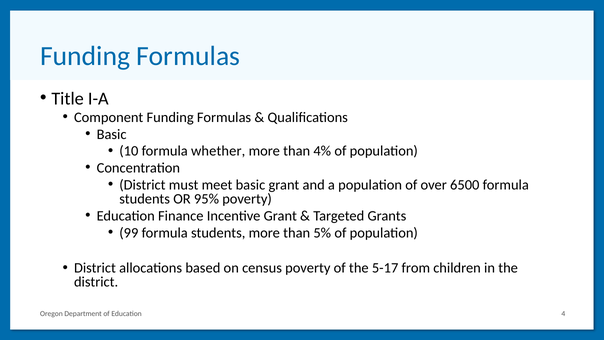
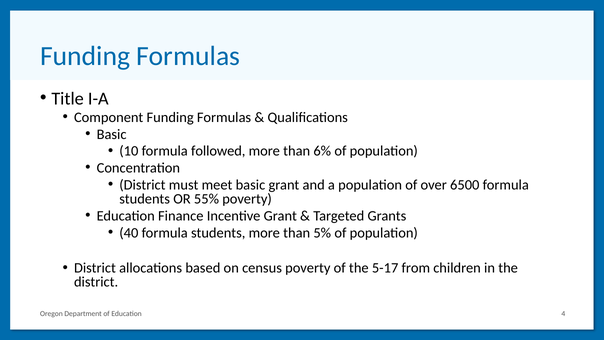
whether: whether -> followed (218, 151)
4%: 4% -> 6% (322, 151)
95%: 95% -> 55% (206, 199)
99: 99 -> 40 (129, 233)
